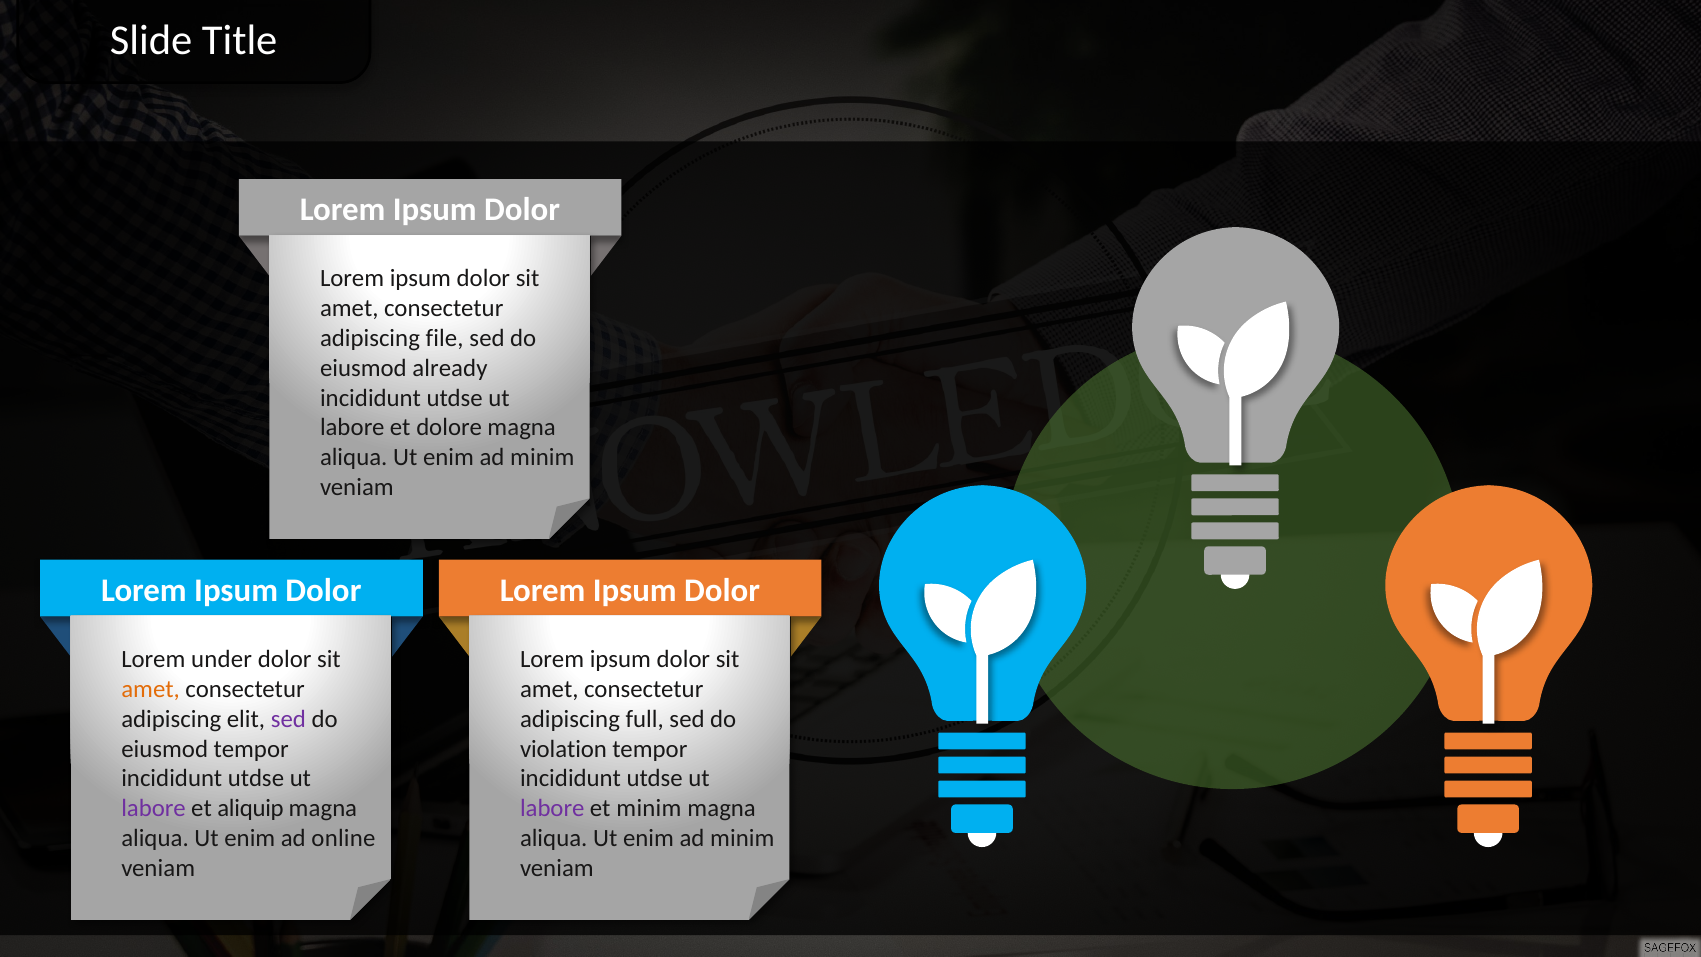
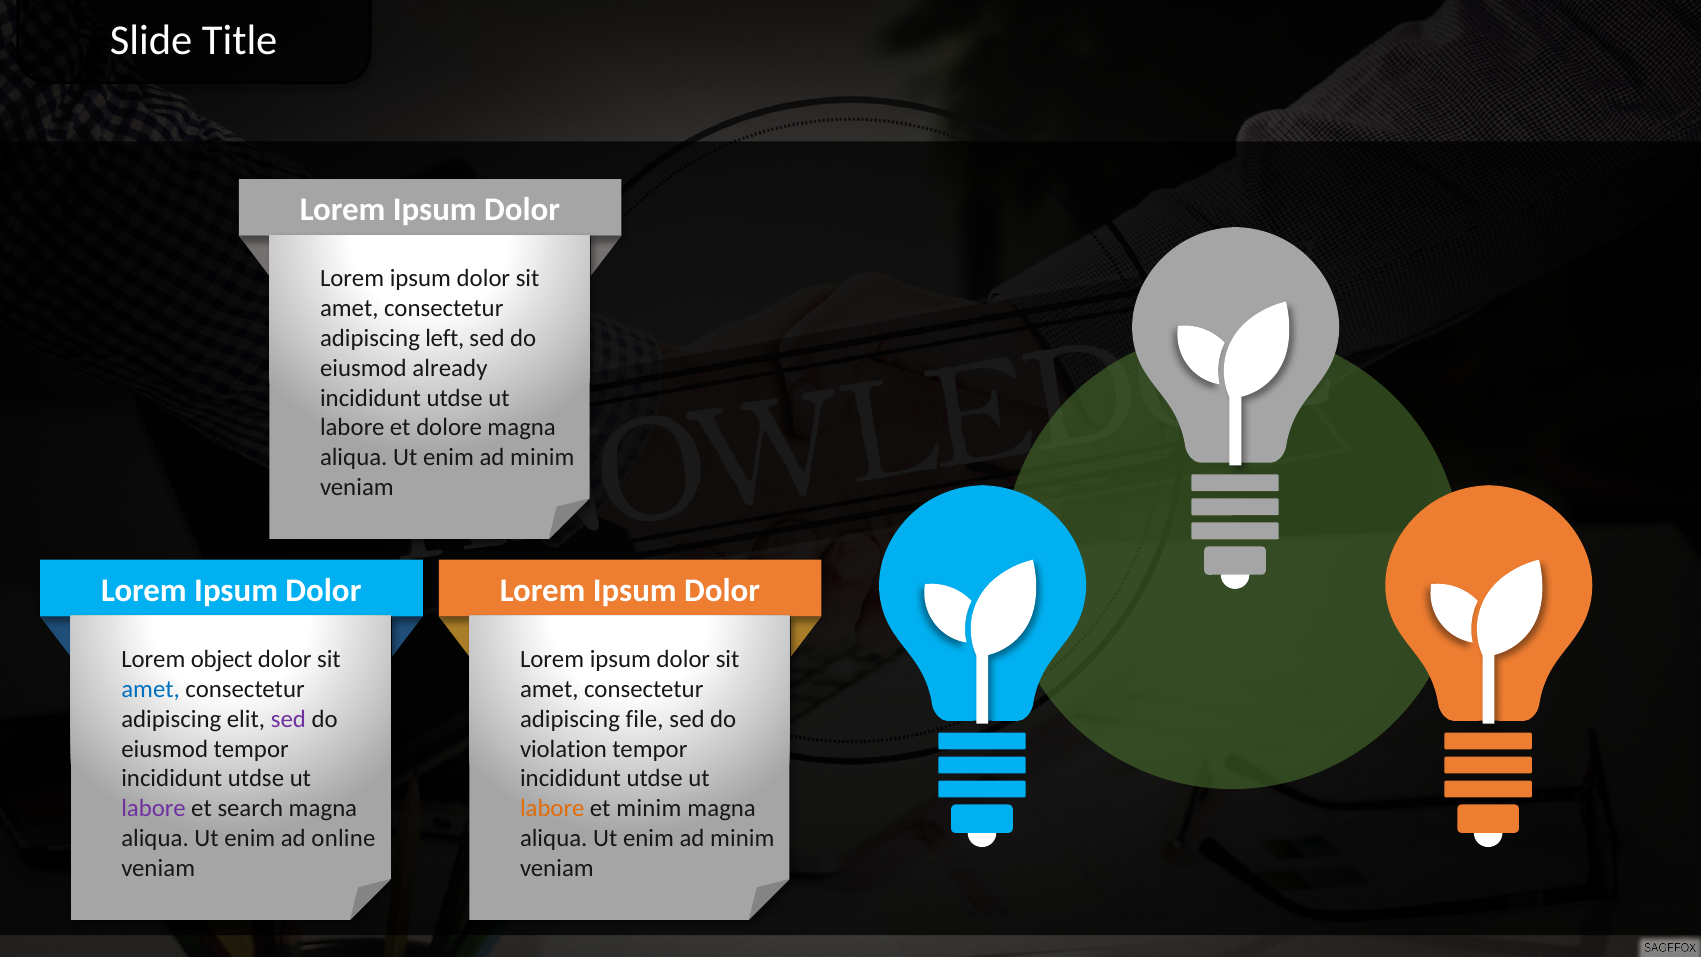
file: file -> left (445, 338)
under: under -> object (222, 659)
amet colour: orange -> blue (151, 689)
full: full -> file (645, 719)
aliquip: aliquip -> search (250, 808)
labore colour: purple -> orange (552, 808)
